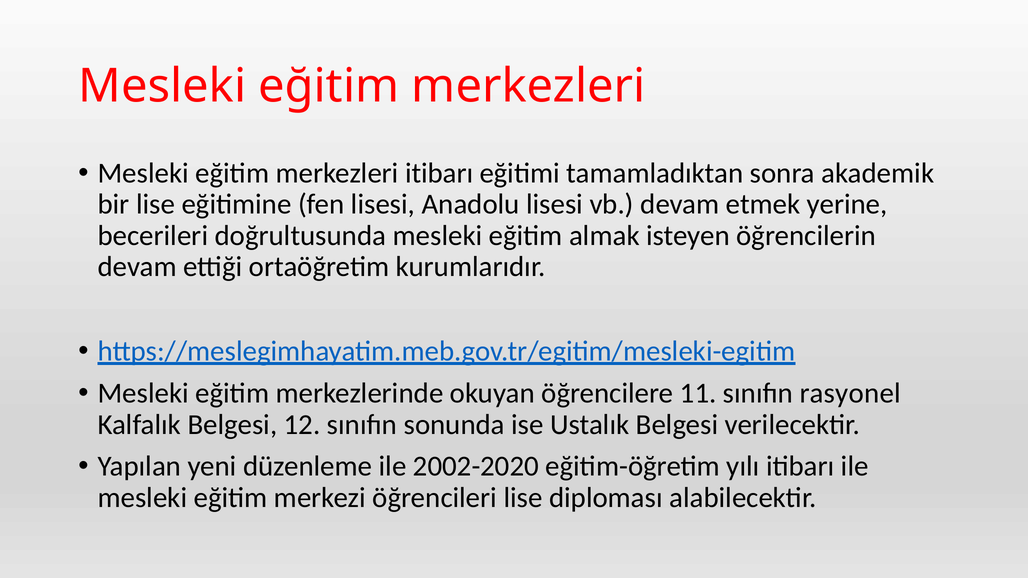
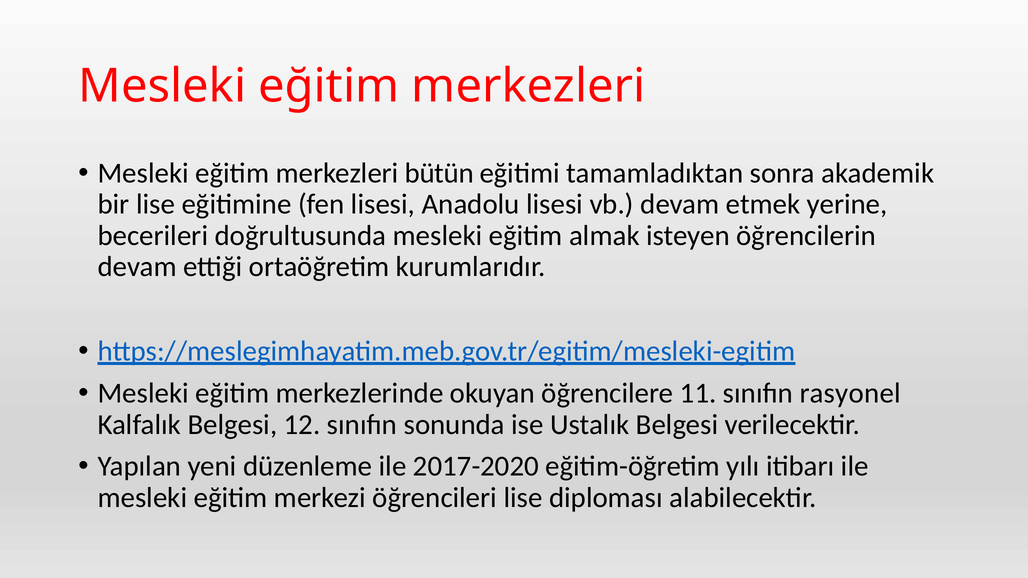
merkezleri itibarı: itibarı -> bütün (439, 173)
2002-2020: 2002-2020 -> 2017-2020 (476, 467)
